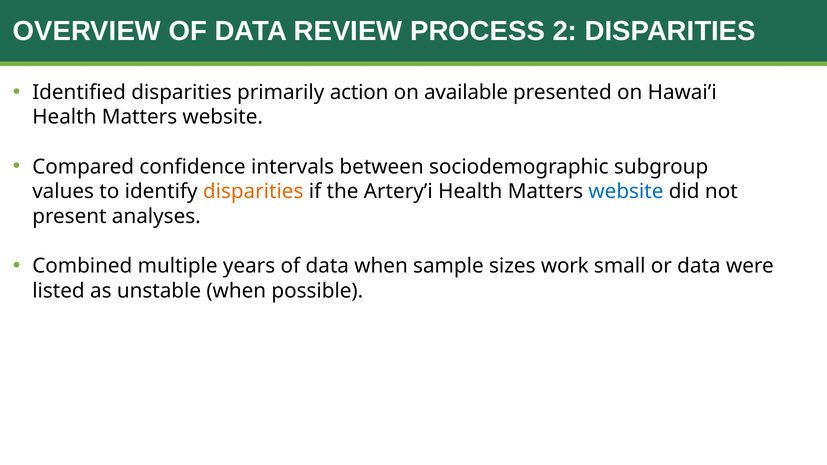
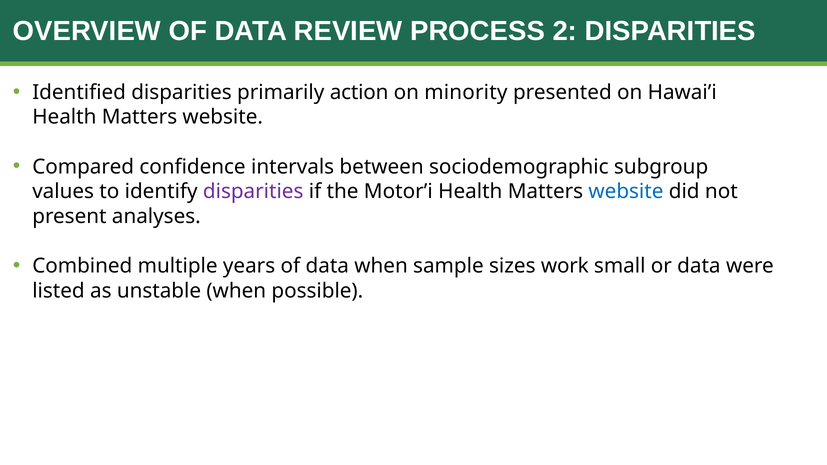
available: available -> minority (466, 92)
disparities colour: orange -> purple (253, 192)
Artery’i: Artery’i -> Motor’i (398, 192)
